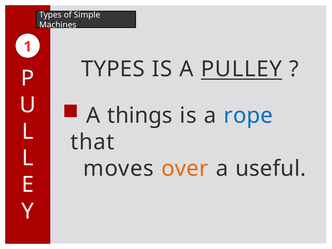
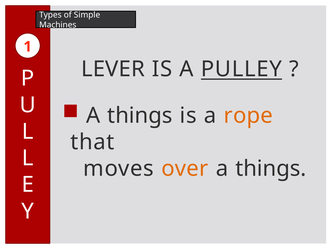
TYPES: TYPES -> LEVER (113, 69)
rope colour: blue -> orange (248, 115)
useful: useful -> things (271, 169)
